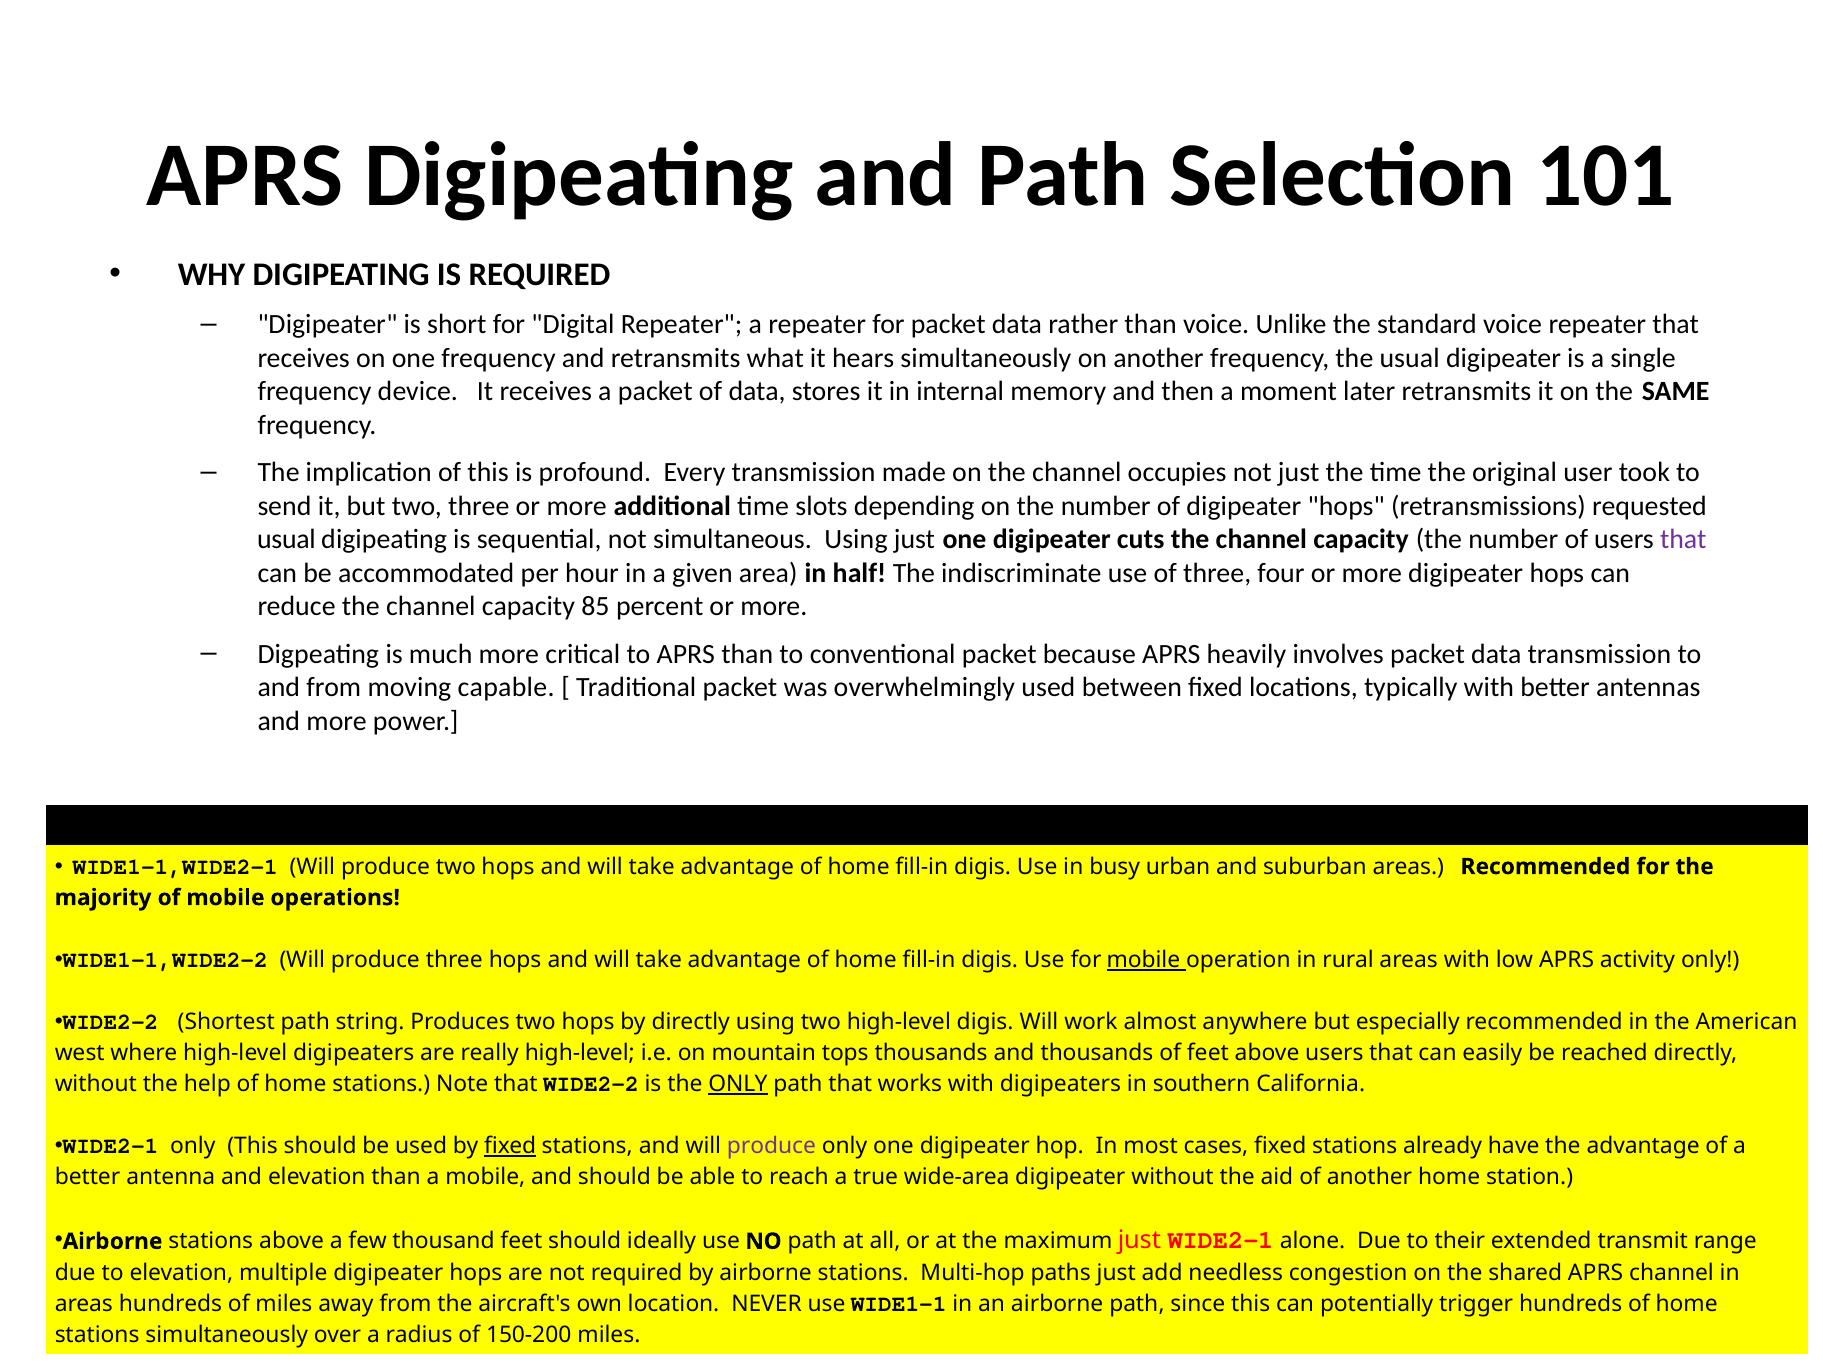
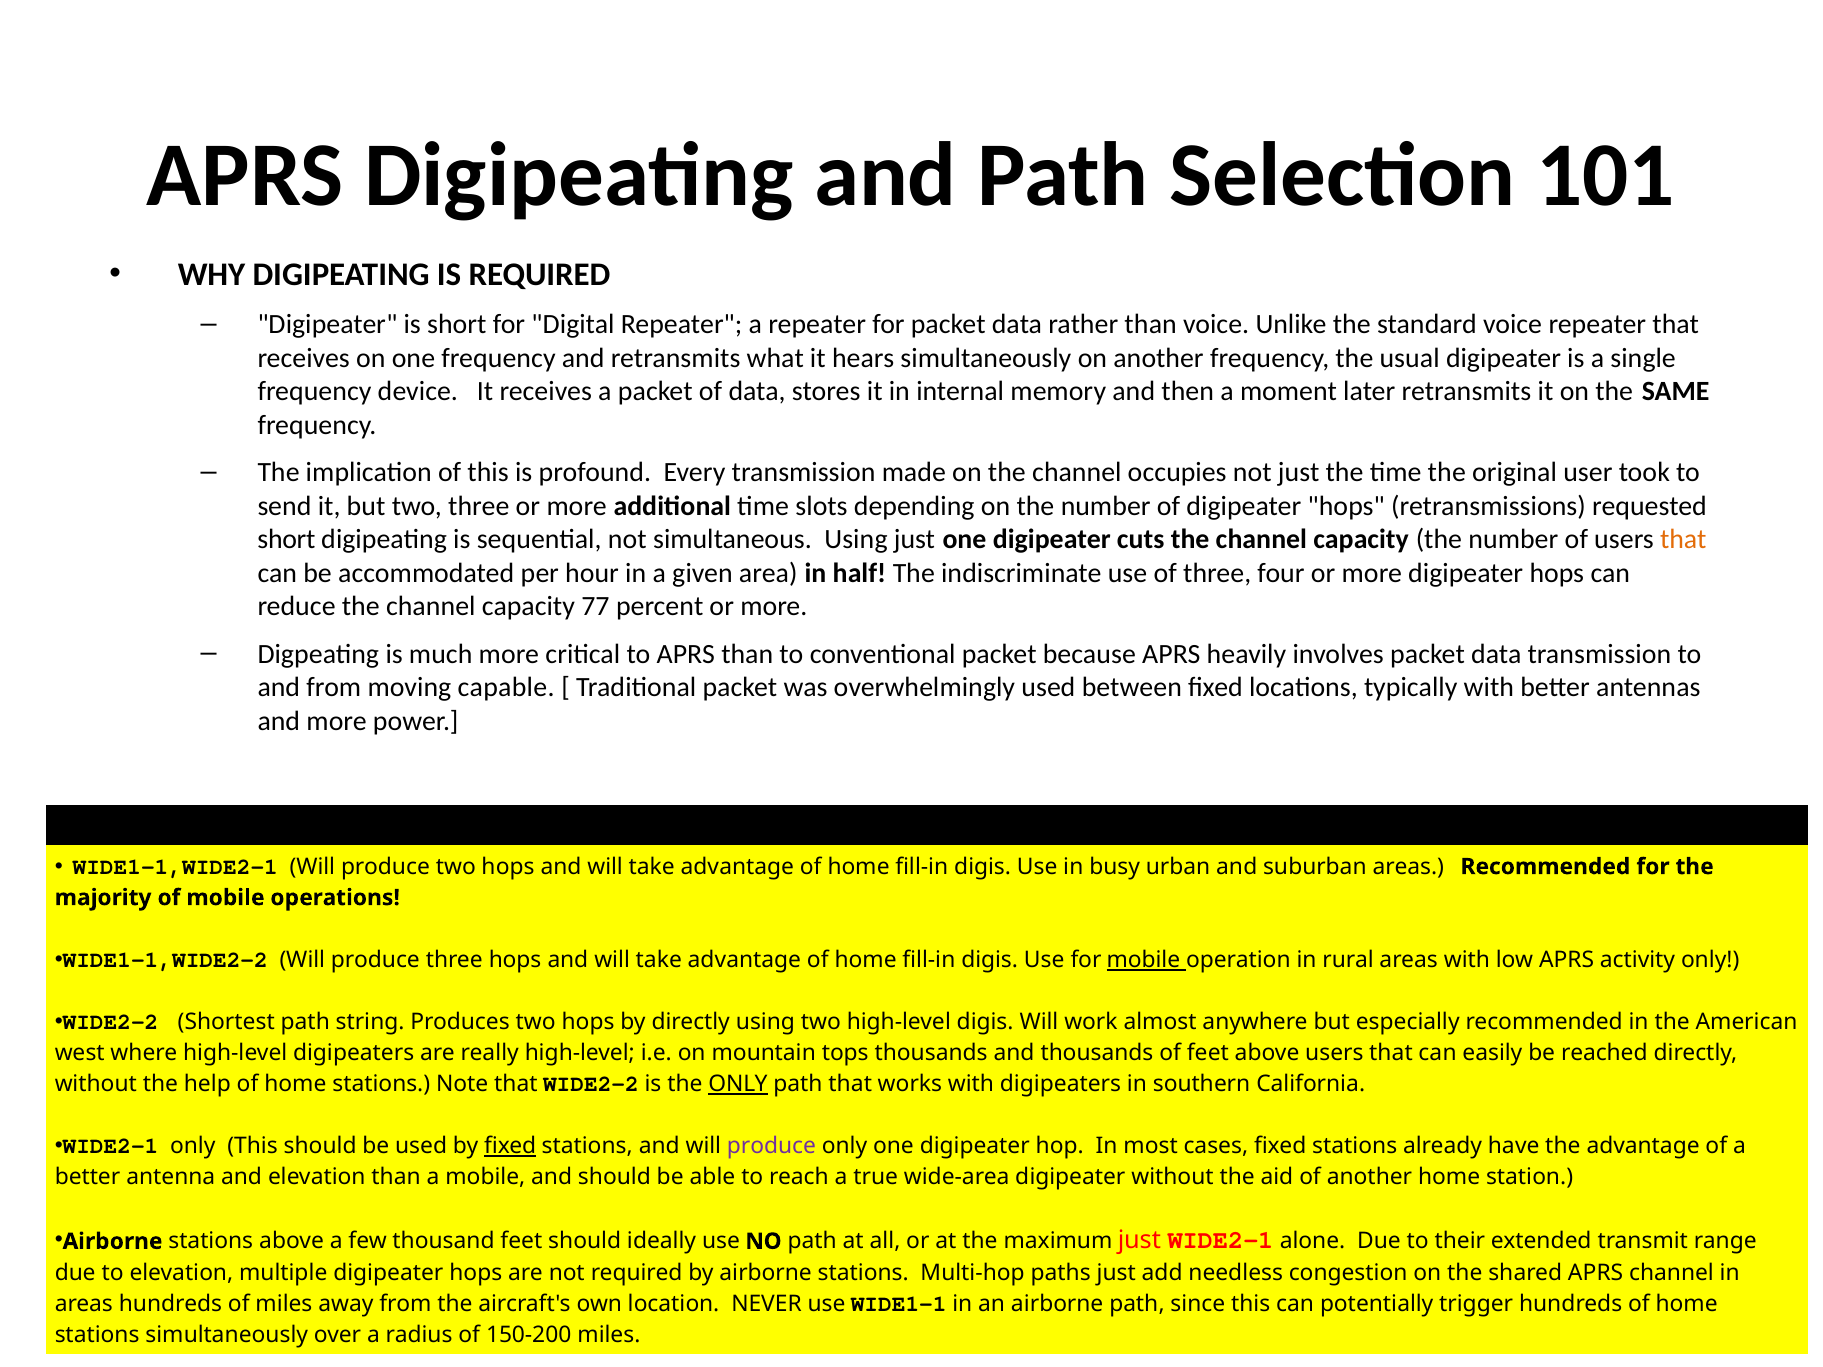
usual: usual -> short (286, 540)
that colour: purple -> orange (1683, 540)
85: 85 -> 77 (595, 606)
